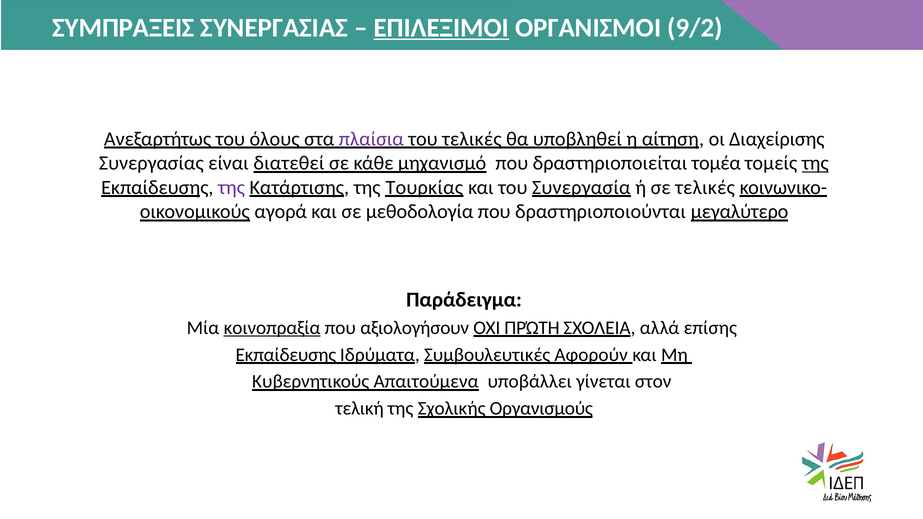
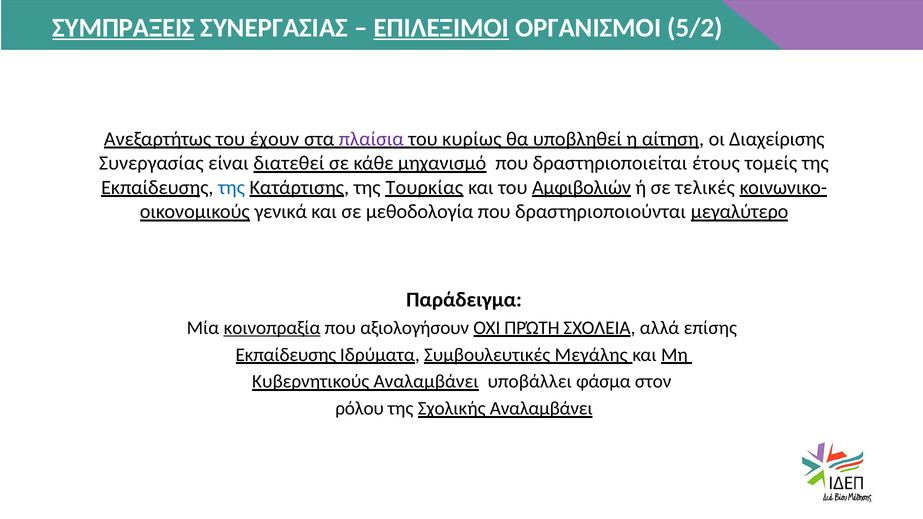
ΣΥΜΠΡΑΞΕΙΣ underline: none -> present (124, 28)
9/2: 9/2 -> 5/2 (695, 28)
όλους: όλους -> έχουν (274, 139)
του τελικές: τελικές -> κυρίως (472, 139)
τομέα: τομέα -> έτους (716, 163)
της underline: present -> none (815, 163)
της colour: purple -> blue (232, 187)
Συνεργασία: Συνεργασία -> Αμφιβολιών (582, 187)
αγορά: αγορά -> γενικά (281, 212)
Αφορούν: Αφορούν -> Μεγάλης (591, 355)
Κυβερνητικούς Απαιτούμενα: Απαιτούμενα -> Αναλαμβάνει (426, 382)
γίνεται: γίνεται -> φάσμα (603, 382)
τελική: τελική -> ρόλου (360, 409)
Σχολικής Οργανισμούς: Οργανισμούς -> Αναλαμβάνει (541, 409)
